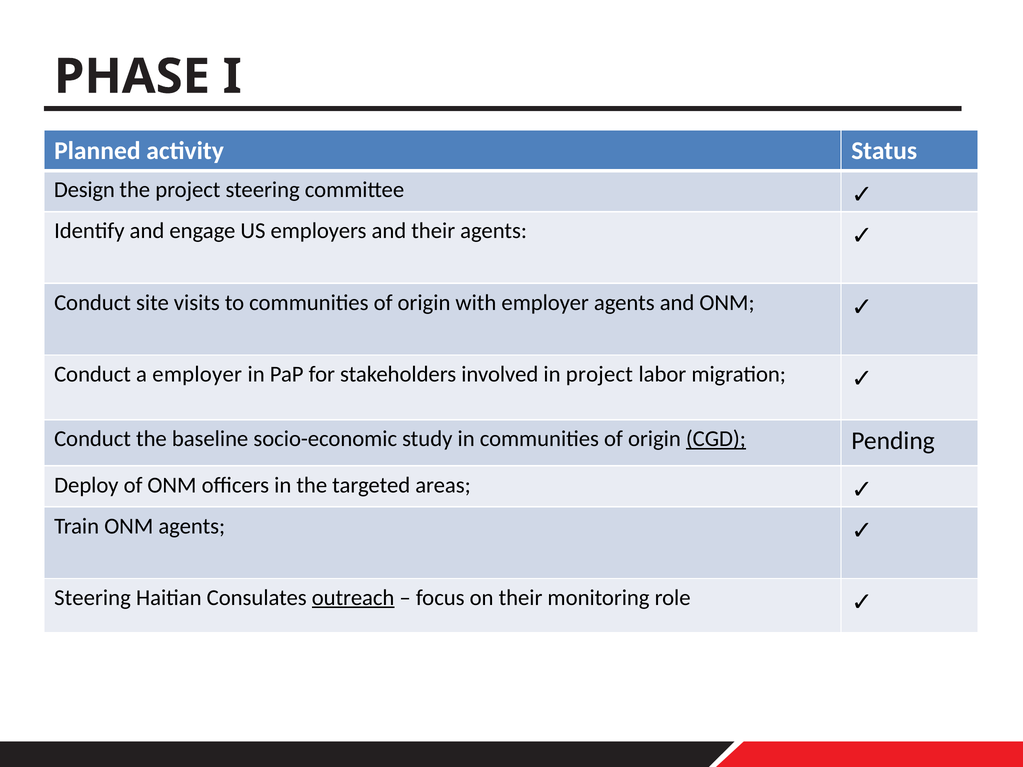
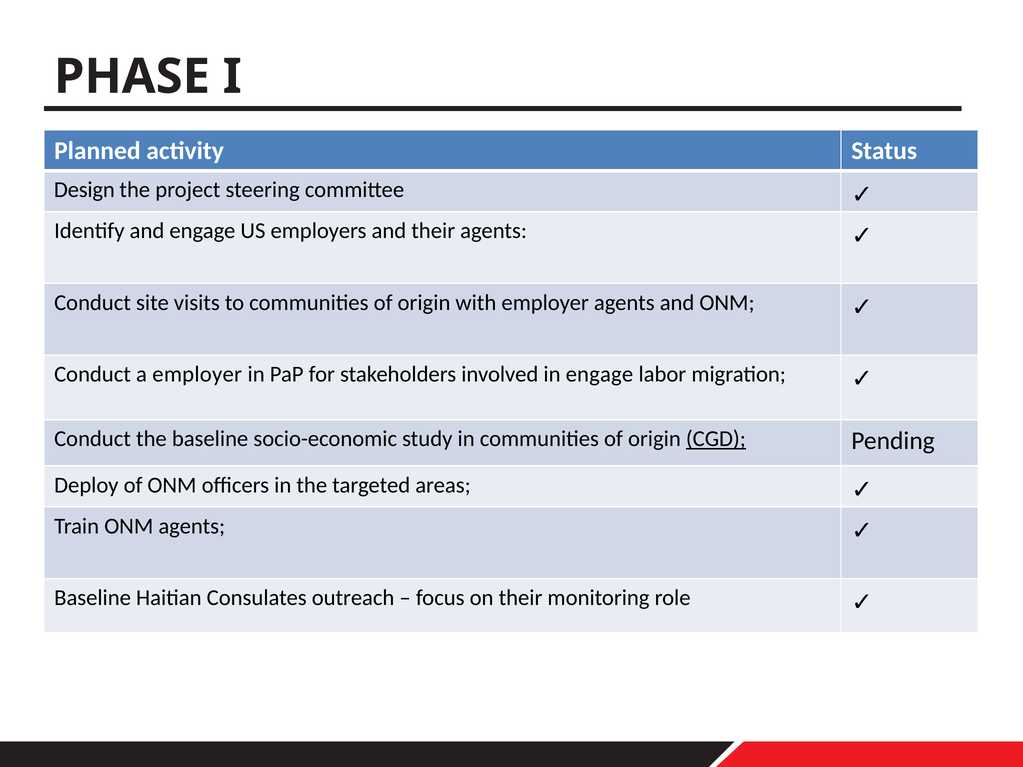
in project: project -> engage (599, 374)
Steering: Steering -> Baseline (93, 598)
outreach underline: present -> none (353, 598)
